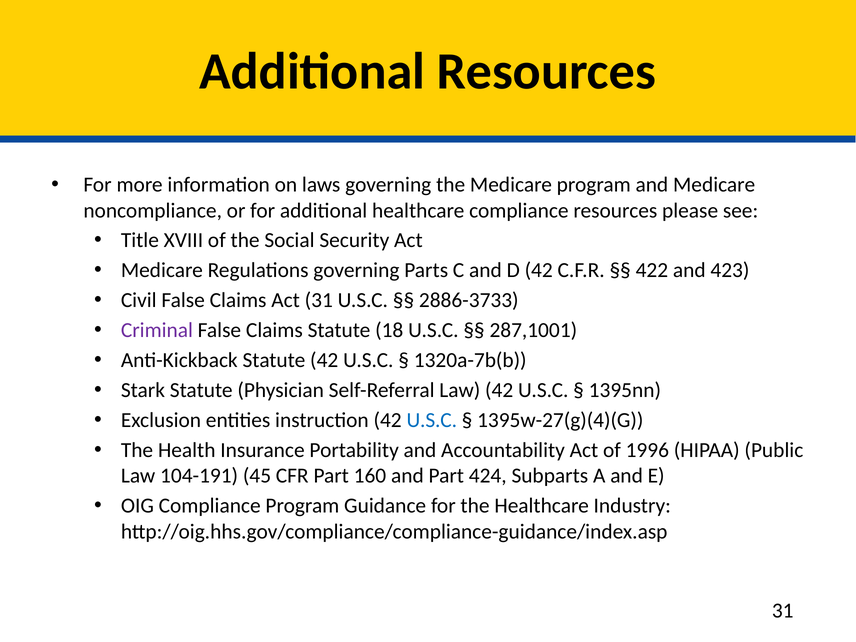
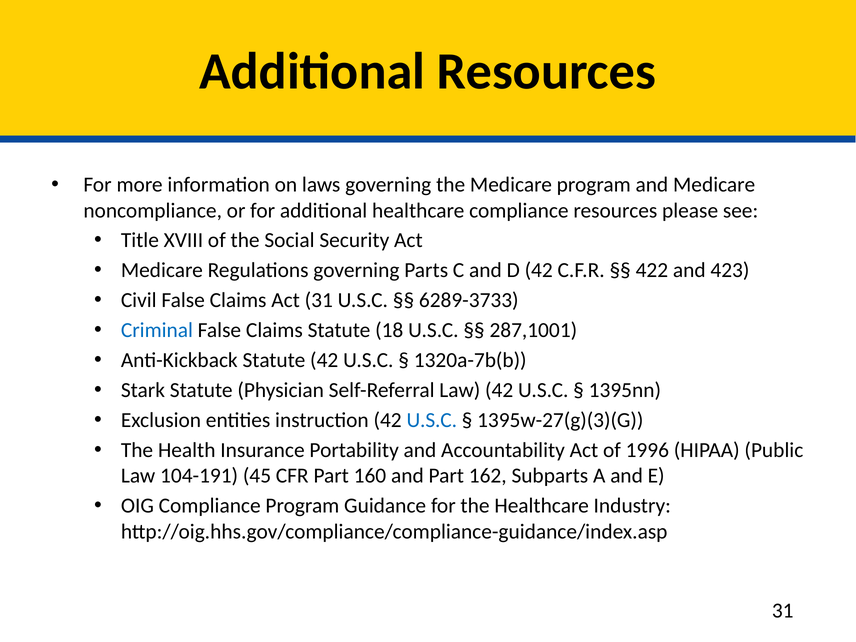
2886-3733: 2886-3733 -> 6289-3733 (469, 300)
Criminal colour: purple -> blue (157, 330)
1395w-27(g)(4)(G: 1395w-27(g)(4)(G -> 1395w-27(g)(3)(G (560, 420)
424: 424 -> 162 (488, 476)
